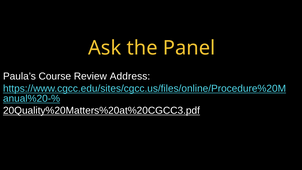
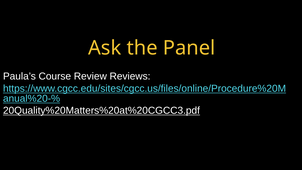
Address: Address -> Reviews (130, 76)
